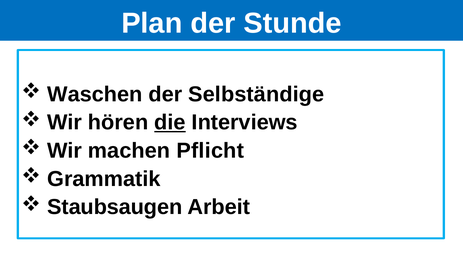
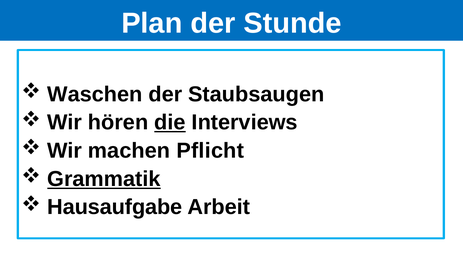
Selbständige: Selbständige -> Staubsaugen (256, 94)
Grammatik underline: none -> present (104, 179)
Staubsaugen: Staubsaugen -> Hausaufgabe (115, 207)
